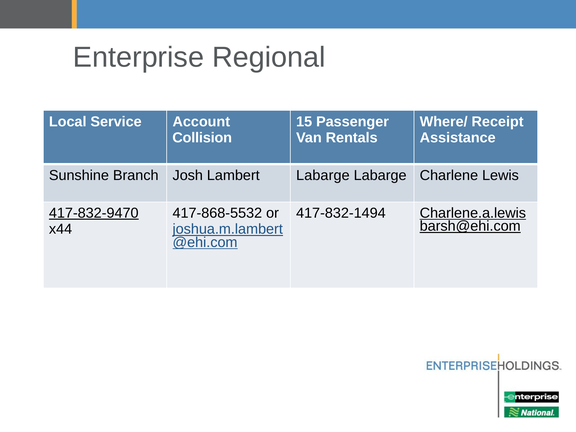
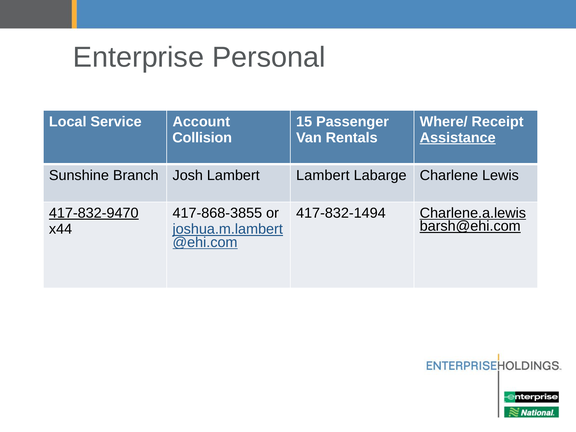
Regional: Regional -> Personal (269, 57)
Assistance underline: none -> present (458, 138)
Lambert Labarge: Labarge -> Lambert (323, 175)
417-868-5532: 417-868-5532 -> 417-868-3855 (217, 213)
